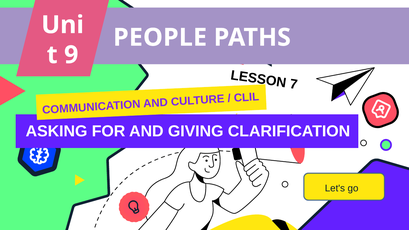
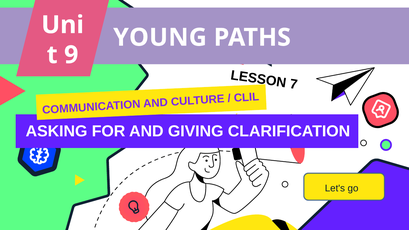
PEOPLE: PEOPLE -> YOUNG (160, 37)
